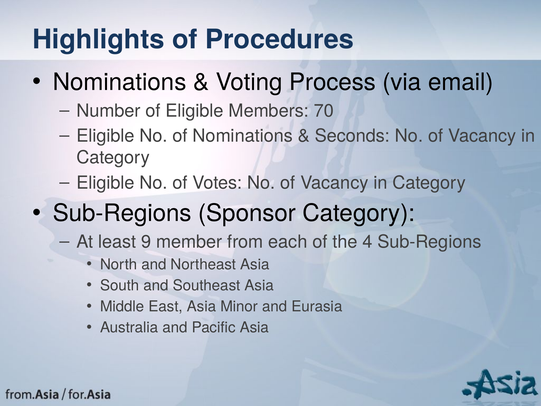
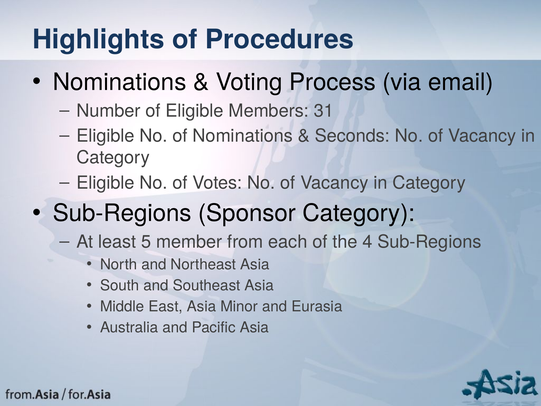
70: 70 -> 31 (324, 111)
9: 9 -> 5 (146, 242)
